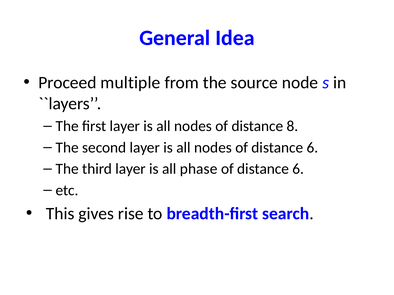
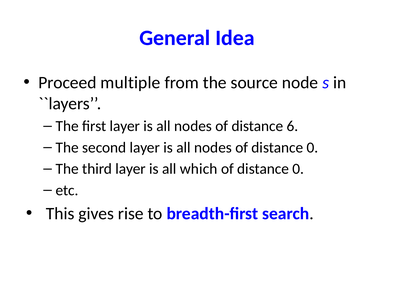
8: 8 -> 6 (292, 126)
nodes of distance 6: 6 -> 0 (312, 148)
phase: phase -> which (199, 169)
6: 6 -> 0 (298, 169)
